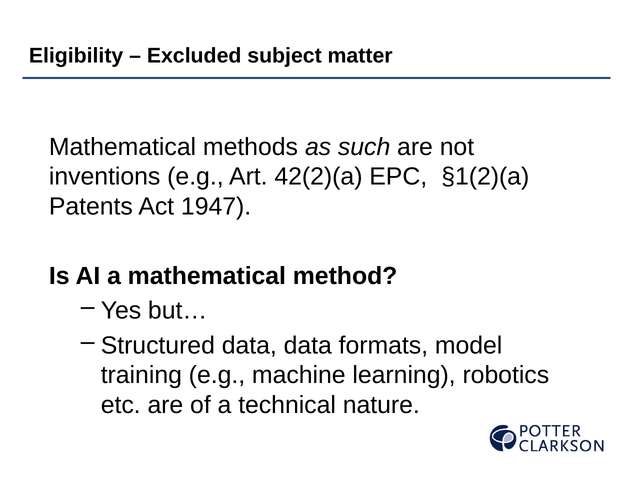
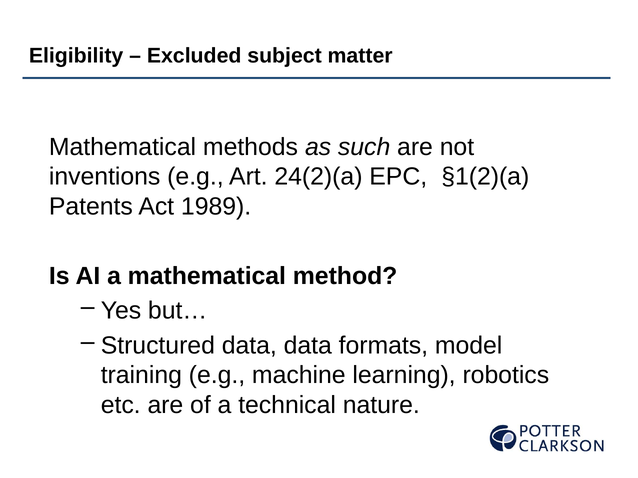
42(2)(a: 42(2)(a -> 24(2)(a (318, 177)
1947: 1947 -> 1989 (216, 207)
